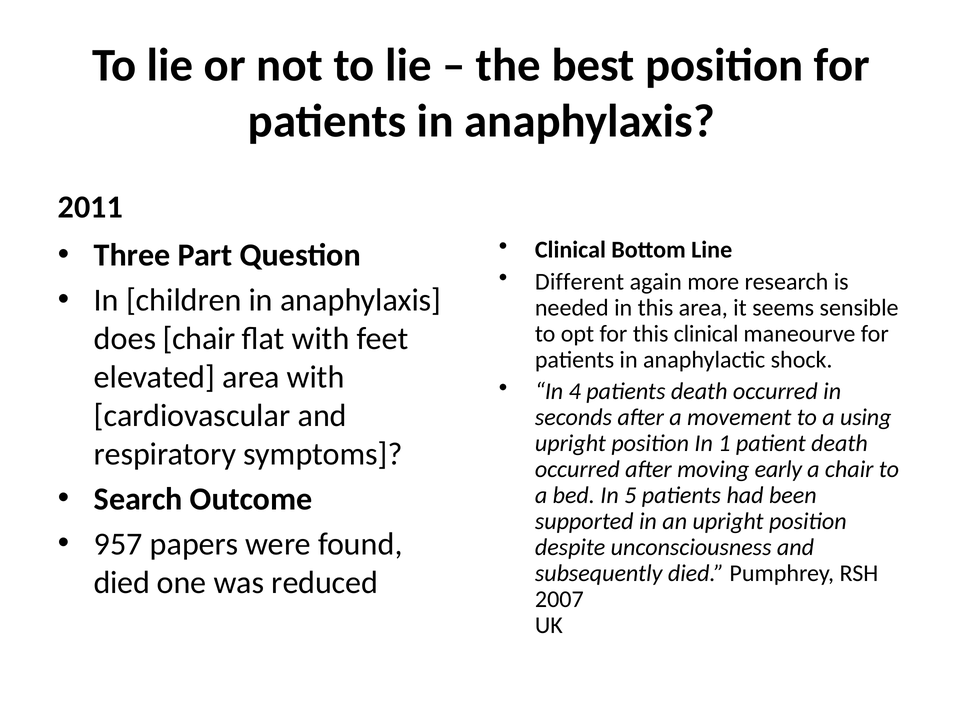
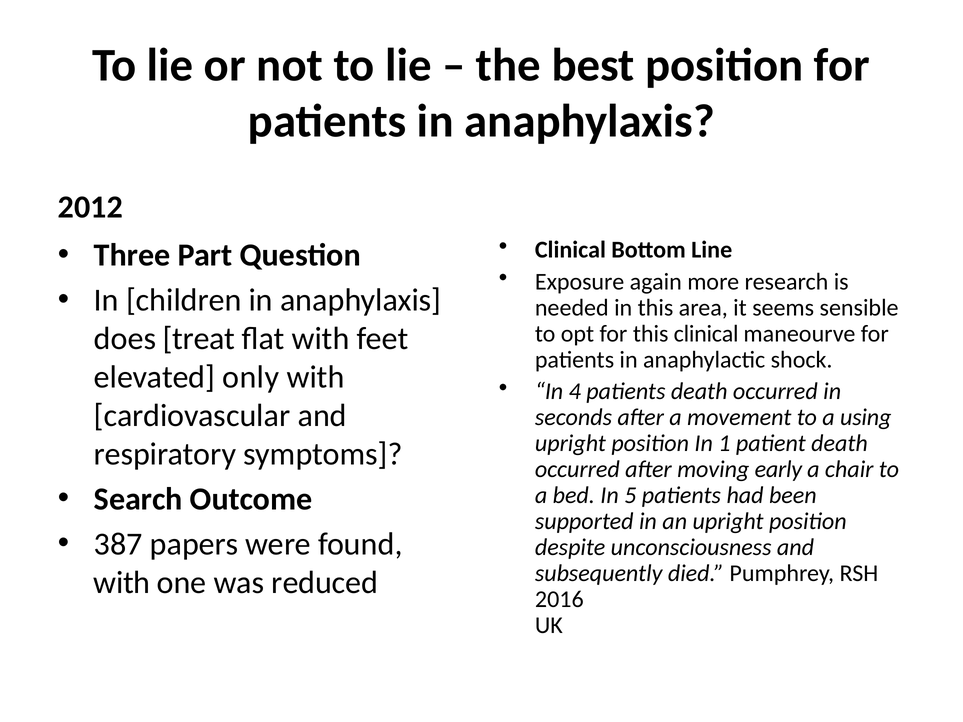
2011: 2011 -> 2012 (90, 207)
Different: Different -> Exposure (580, 282)
does chair: chair -> treat (199, 339)
elevated area: area -> only (251, 377)
957: 957 -> 387 (118, 544)
died: died -> with (122, 583)
2007: 2007 -> 2016 (559, 600)
